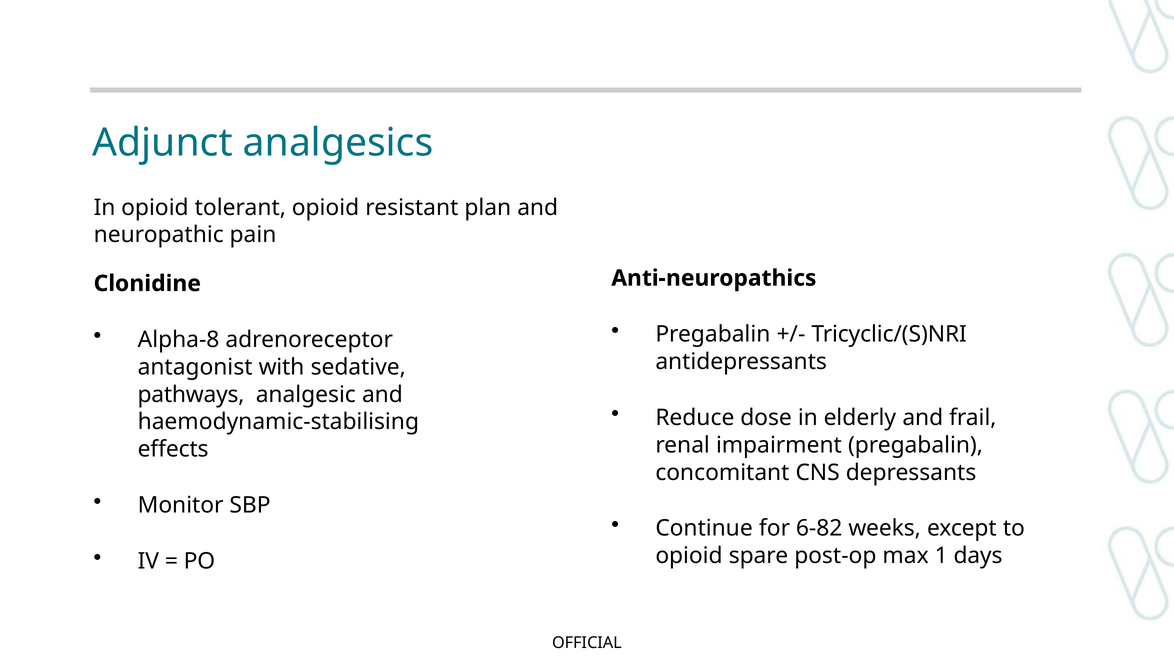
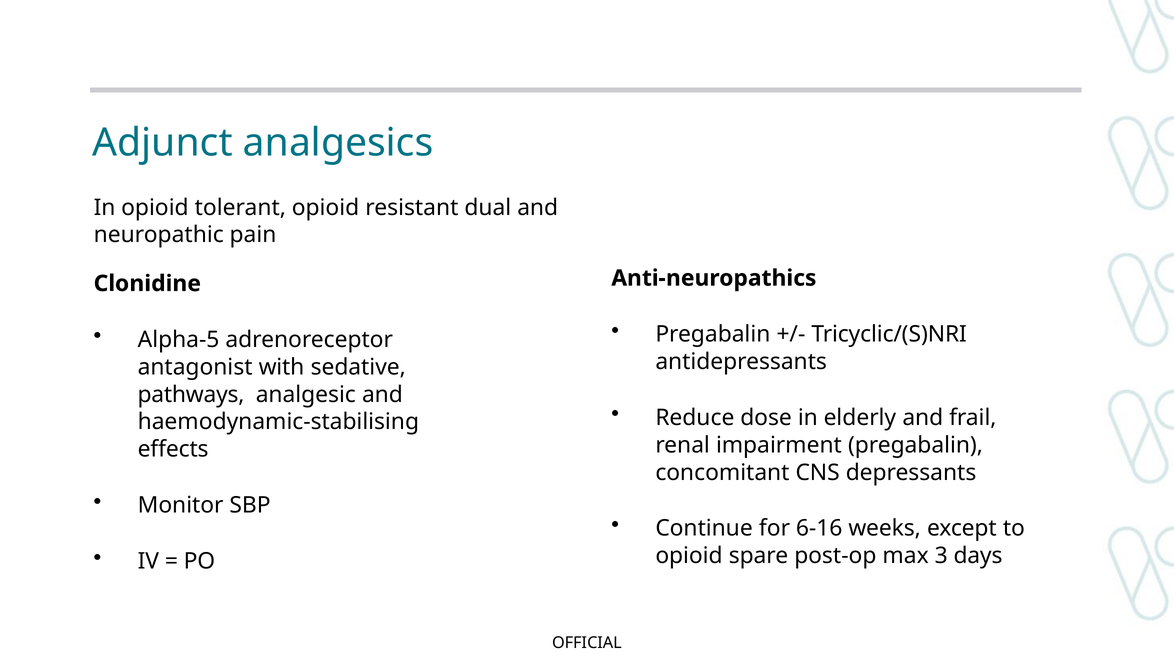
plan: plan -> dual (488, 208)
Alpha-8: Alpha-8 -> Alpha-5 (179, 340)
6-82: 6-82 -> 6-16 (819, 528)
1: 1 -> 3 (941, 556)
